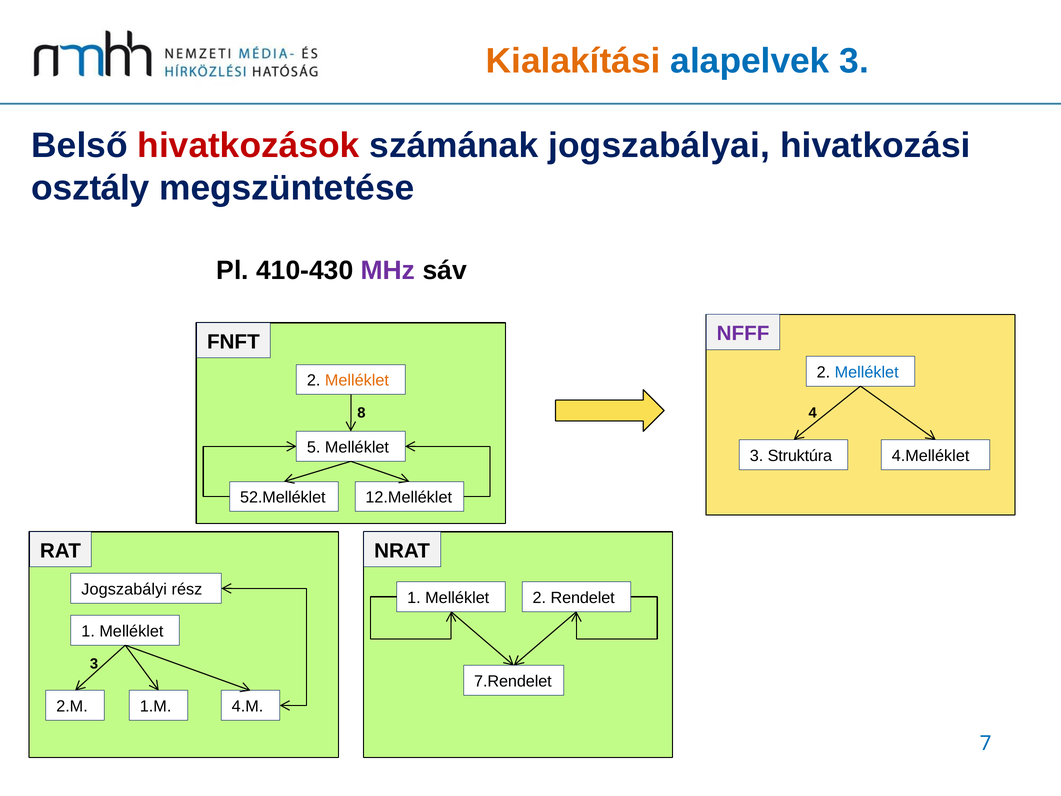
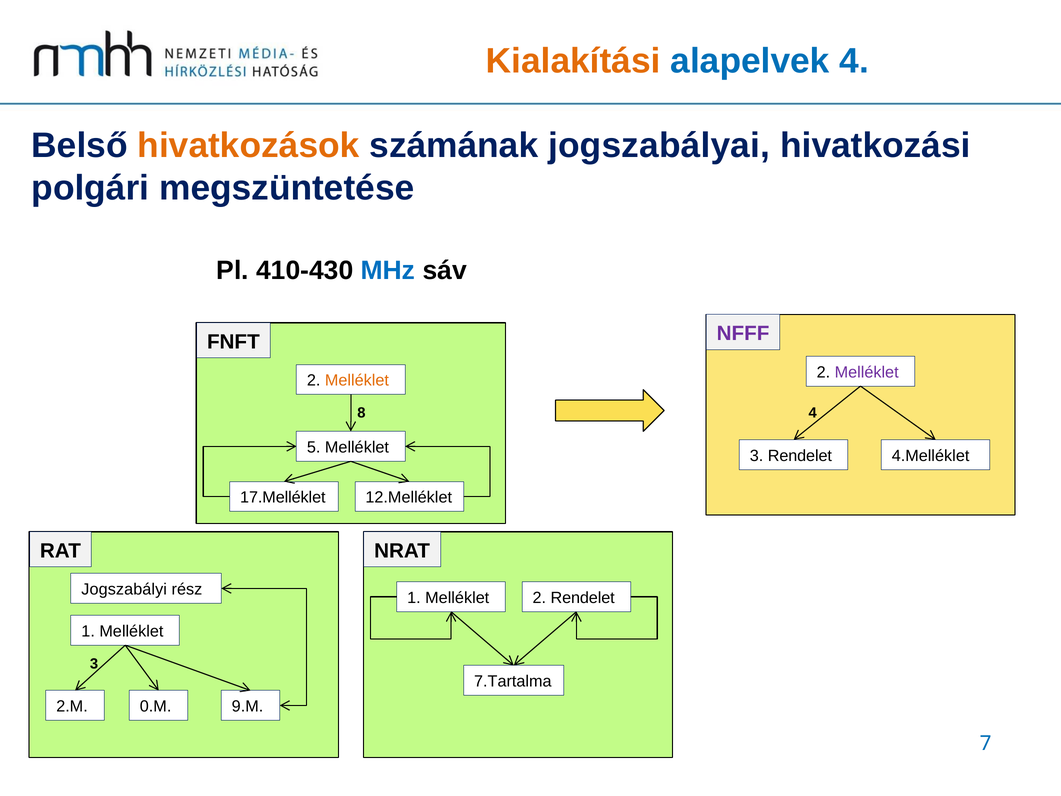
alapelvek 3: 3 -> 4 (854, 61)
hivatkozások colour: red -> orange (249, 145)
osztály: osztály -> polgári (90, 188)
MHz colour: purple -> blue (388, 270)
Melléklet colour: blue -> purple (867, 372)
3 Struktúra: Struktúra -> Rendelet (800, 456)
52.Melléklet: 52.Melléklet -> 17.Melléklet (283, 497)
7.Rendelet: 7.Rendelet -> 7.Tartalma (513, 681)
1.M: 1.M -> 0.M (156, 706)
4.M: 4.M -> 9.M (248, 706)
